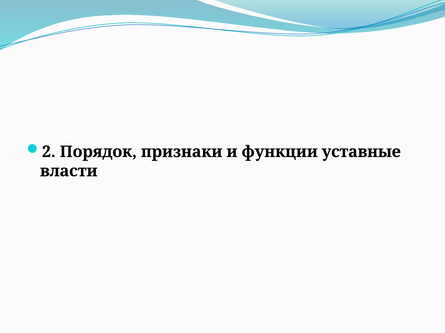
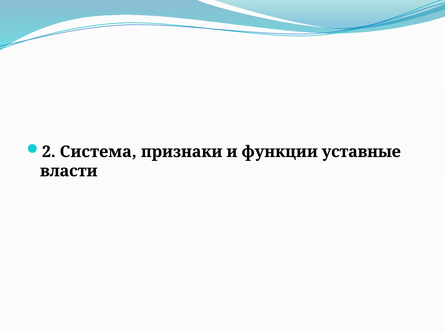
Порядок: Порядок -> Система (98, 152)
